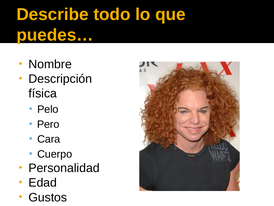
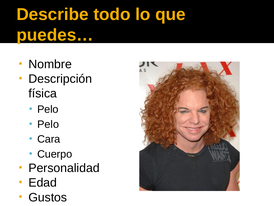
Pero: Pero -> Pelo (48, 124)
